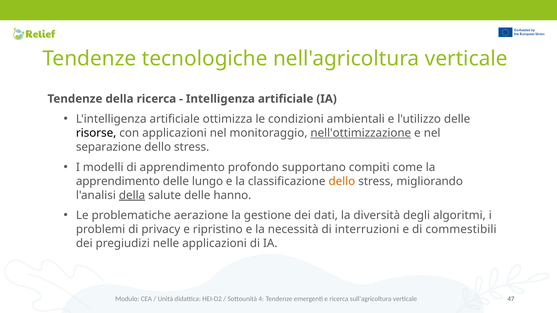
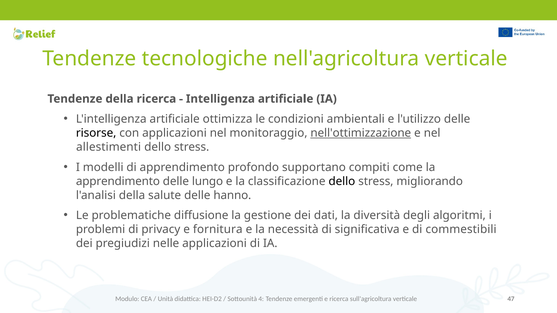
separazione: separazione -> allestimenti (109, 147)
dello colour: orange -> black (342, 181)
della underline: present -> none (132, 195)
aerazione: aerazione -> diffusione (201, 216)
ripristino: ripristino -> fornitura (218, 230)
interruzioni: interruzioni -> significativa (367, 230)
